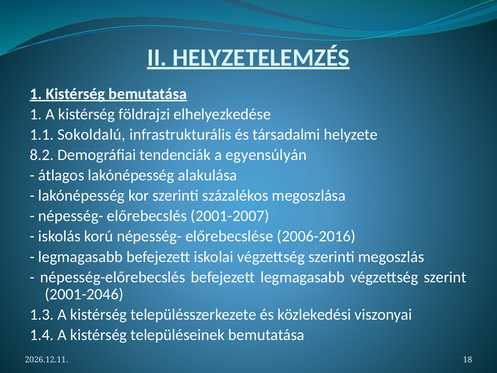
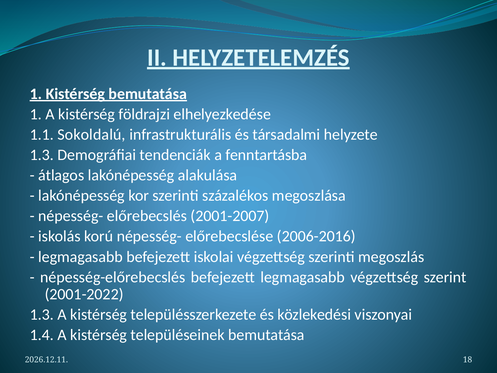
8.2: 8.2 -> 1.3 (42, 155)
egyensúlyán: egyensúlyán -> fenntartásba (266, 155)
2001-2046: 2001-2046 -> 2001-2022 (84, 294)
